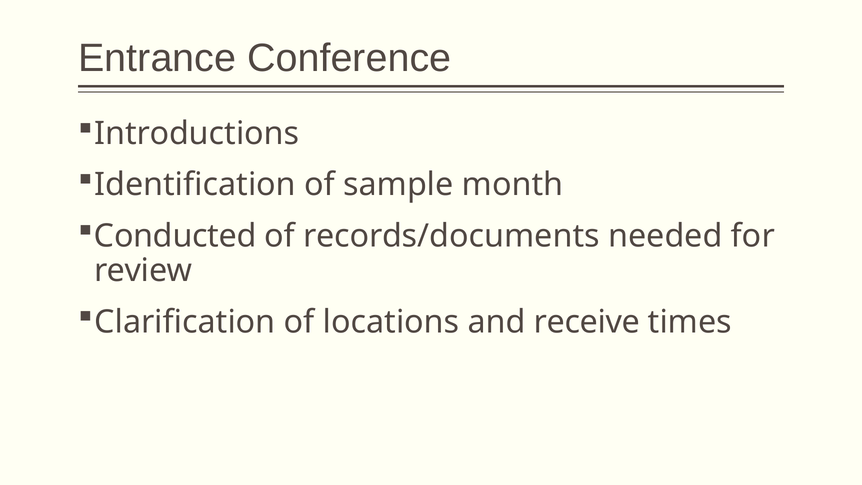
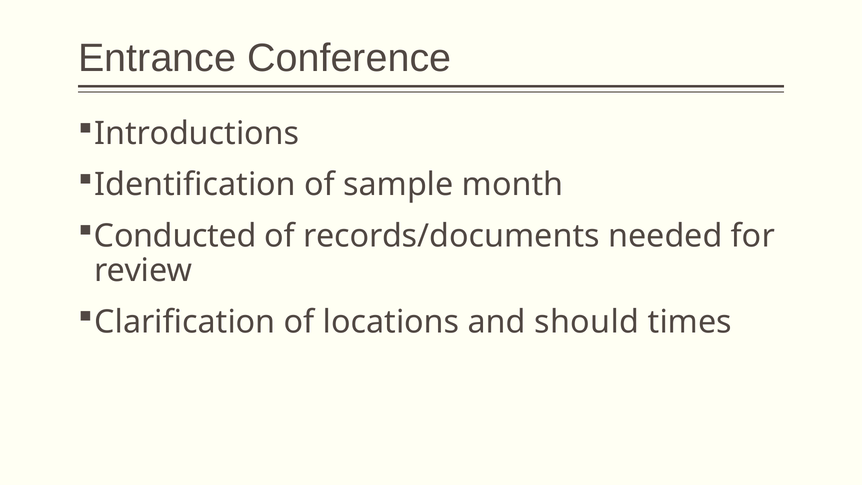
receive: receive -> should (587, 322)
